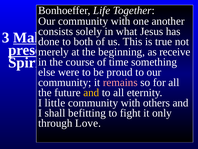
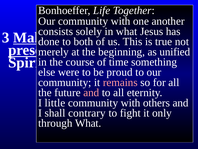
receive: receive -> unified (175, 52)
and colour: yellow -> pink (91, 92)
befitting: befitting -> contrary (87, 113)
through Love: Love -> What (88, 123)
